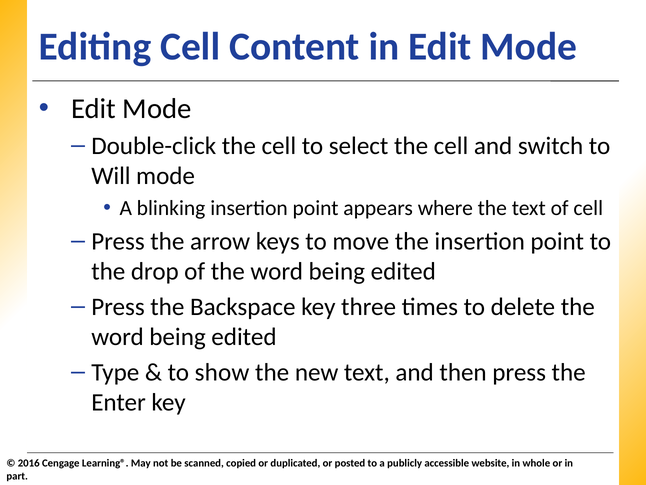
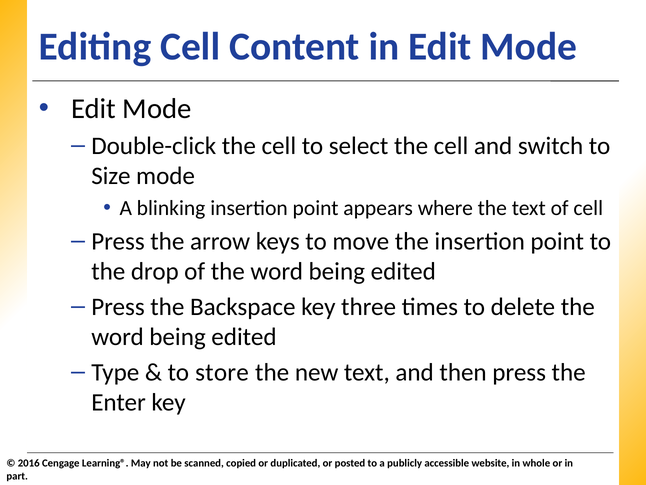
Will: Will -> Size (111, 176)
show: show -> store (222, 372)
